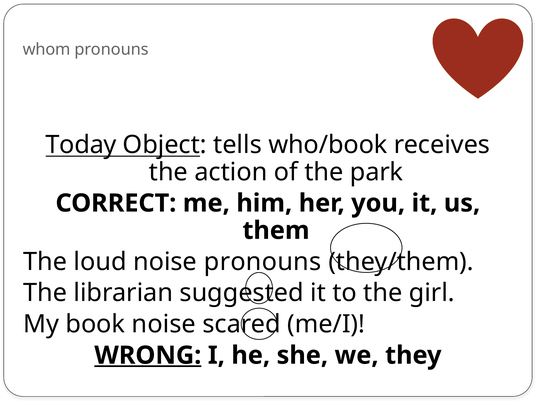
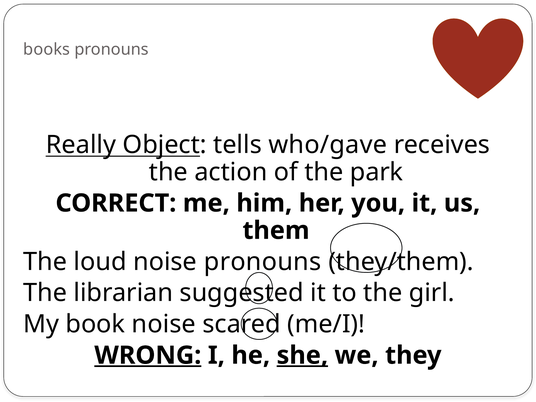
whom: whom -> books (47, 49)
Today: Today -> Really (81, 145)
who/book: who/book -> who/gave (328, 145)
she underline: none -> present (302, 355)
